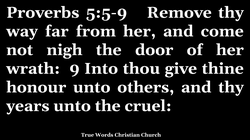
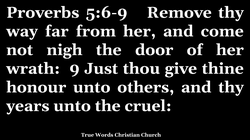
5:5-9: 5:5-9 -> 5:6-9 (107, 13)
Into: Into -> Just (101, 69)
